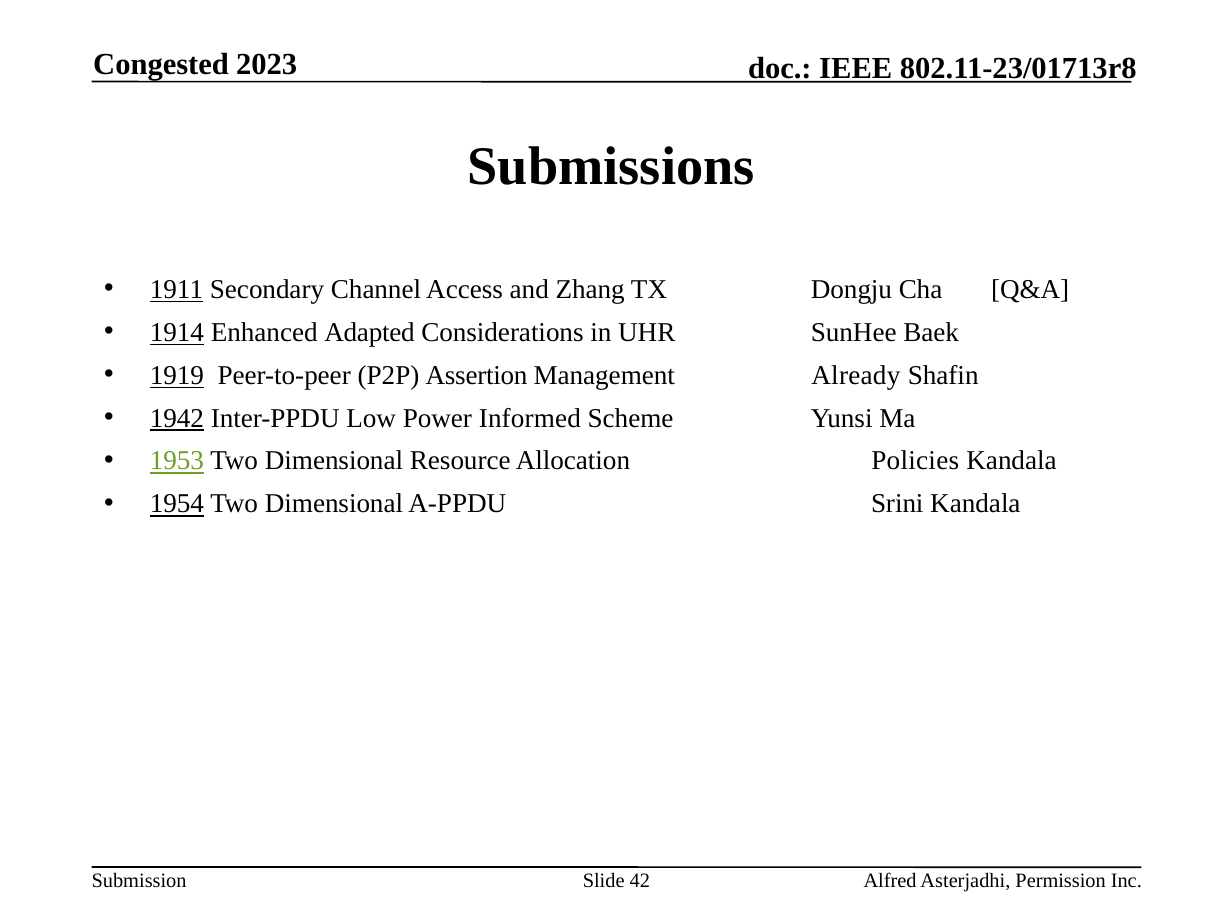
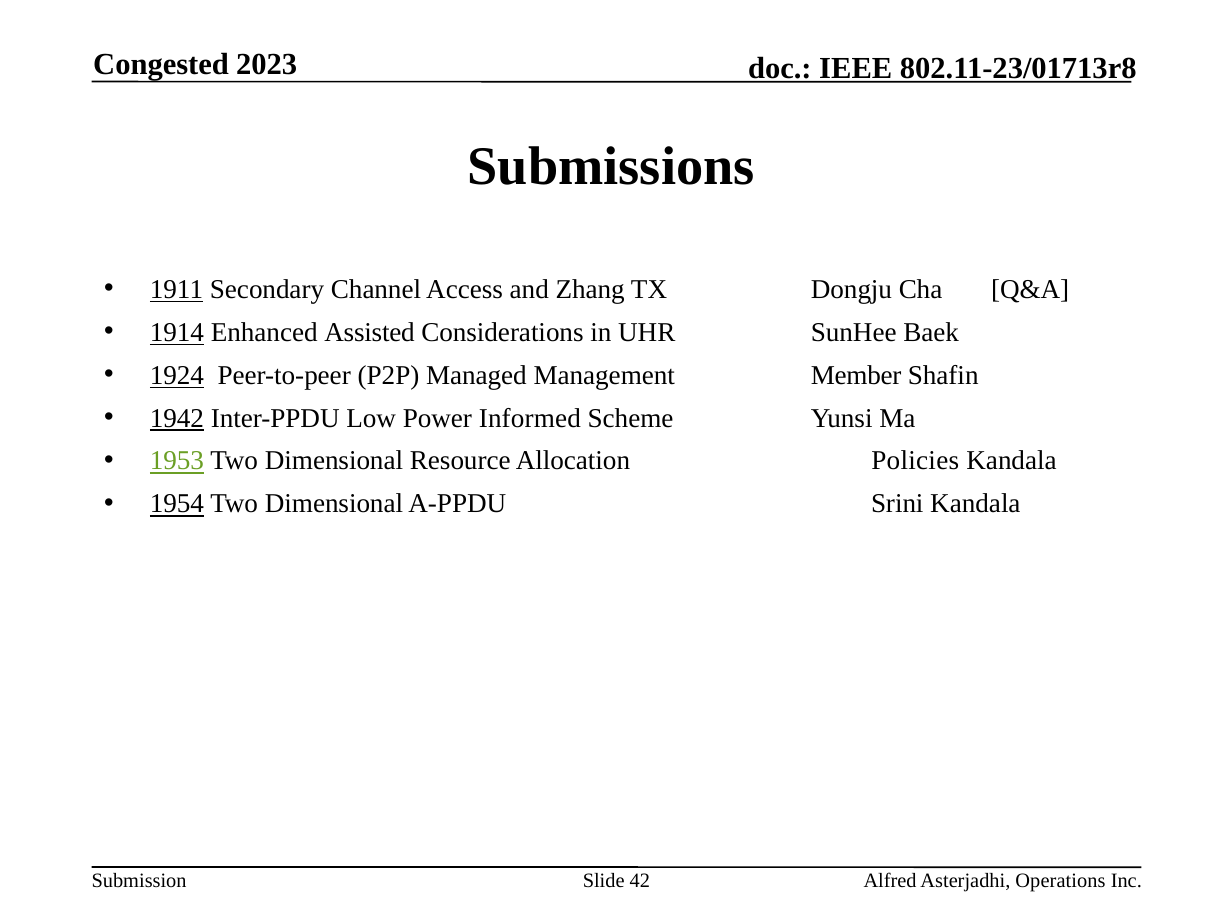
Adapted: Adapted -> Assisted (370, 332)
1919: 1919 -> 1924 (177, 375)
Assertion: Assertion -> Managed (476, 375)
Already: Already -> Member (856, 375)
Permission: Permission -> Operations (1061, 880)
